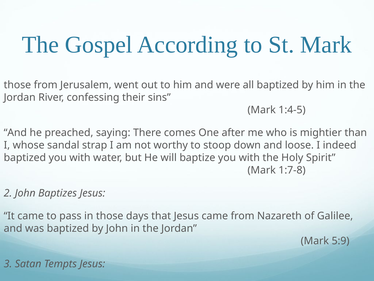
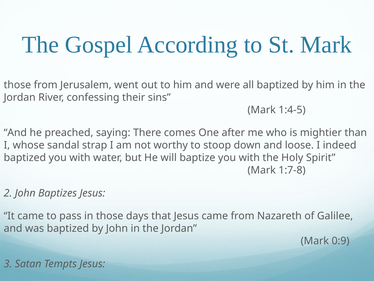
5:9: 5:9 -> 0:9 (341, 241)
